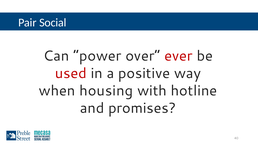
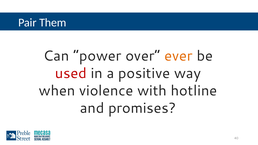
Social: Social -> Them (53, 23)
ever colour: red -> orange (178, 56)
housing: housing -> violence (106, 91)
